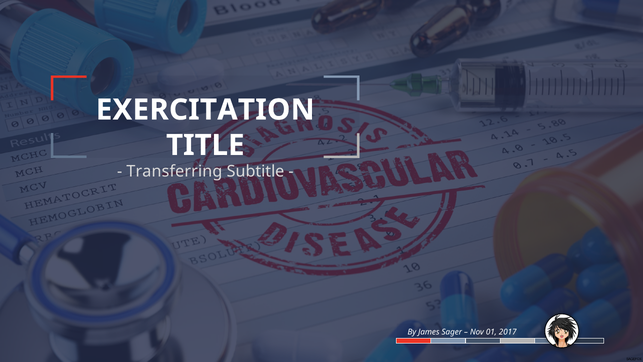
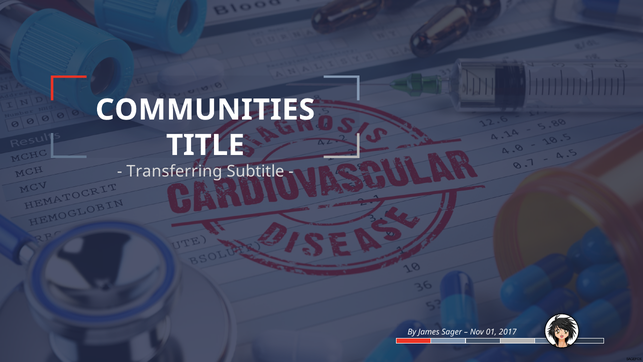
EXERCITATION: EXERCITATION -> COMMUNITIES (205, 110)
